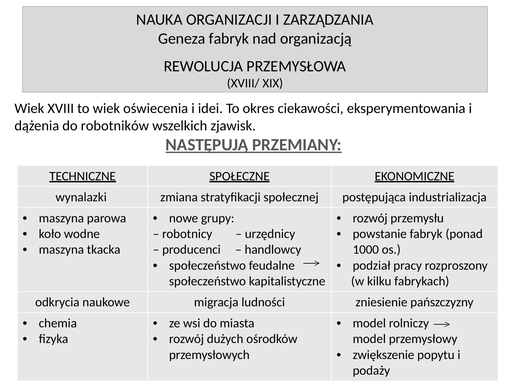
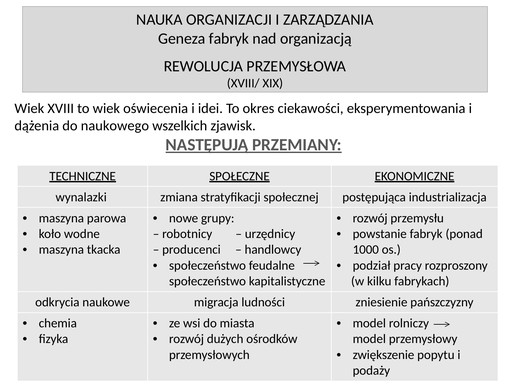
robotników: robotników -> naukowego (115, 126)
